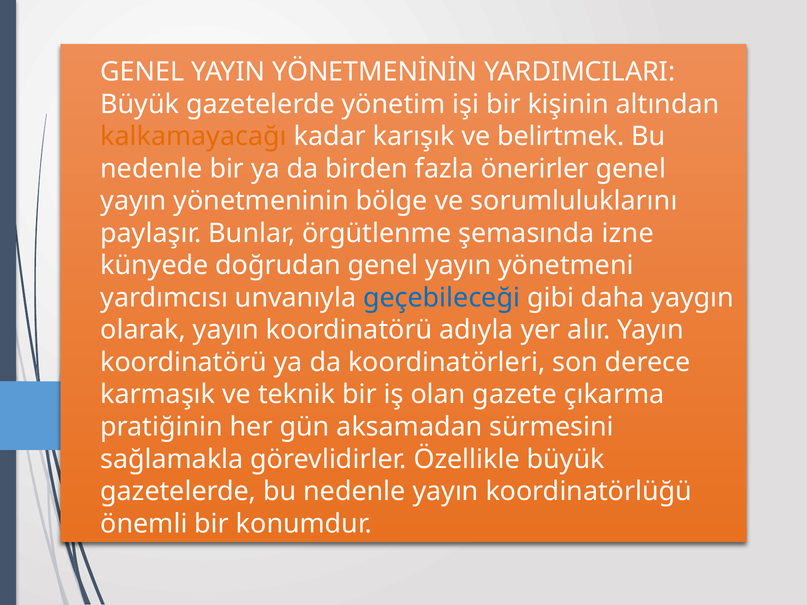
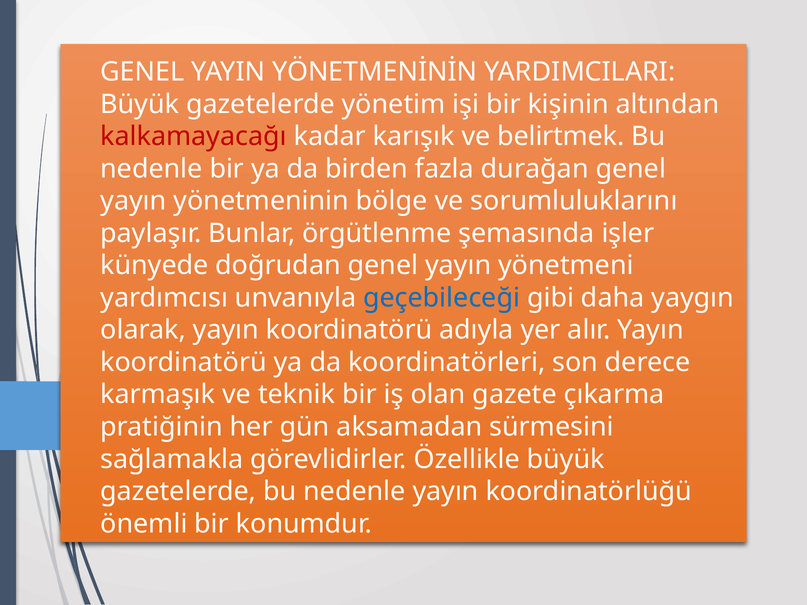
kalkamayacağı colour: orange -> red (194, 137)
önerirler: önerirler -> durağan (535, 169)
izne: izne -> işler (628, 233)
